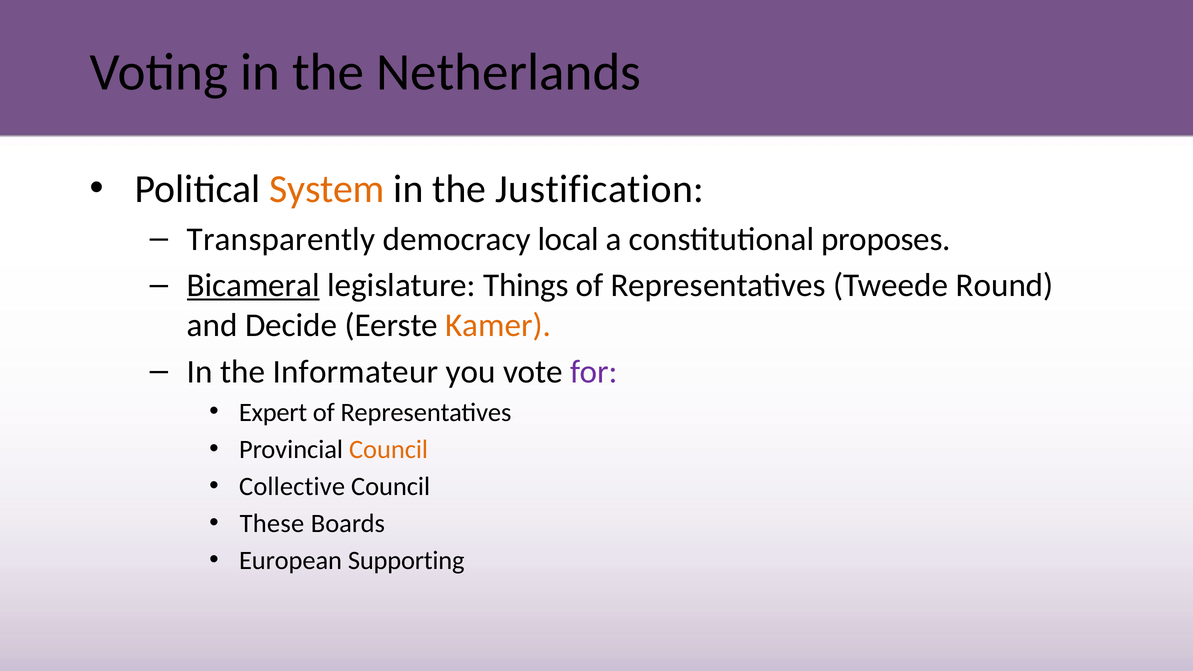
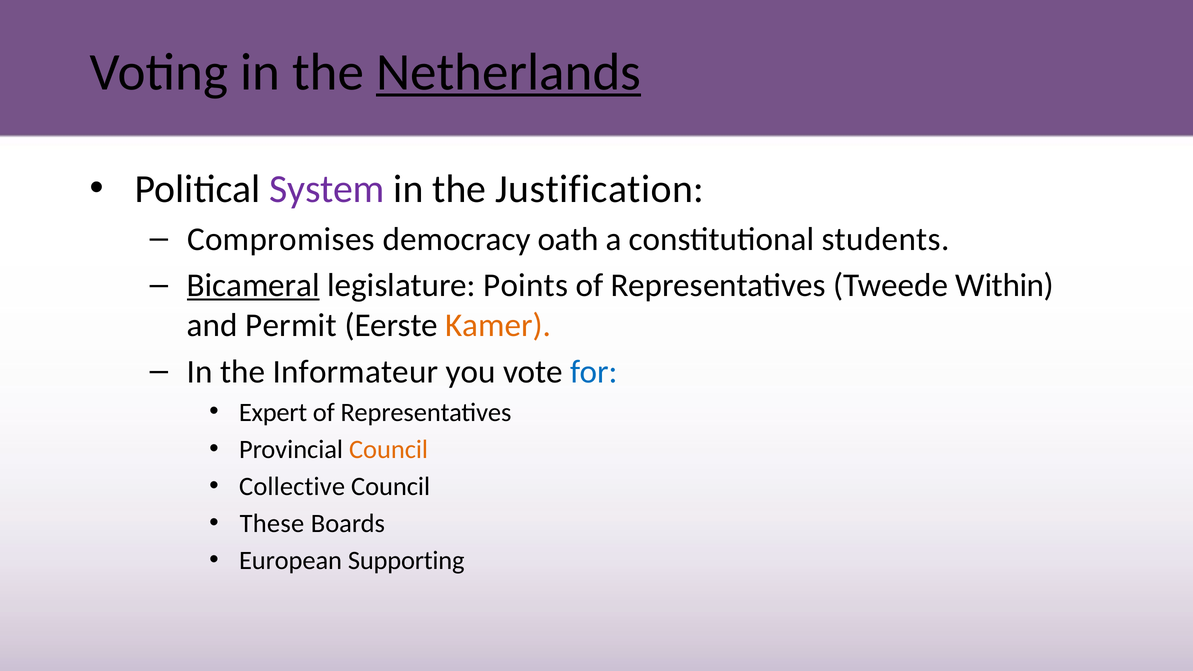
Netherlands underline: none -> present (509, 72)
System colour: orange -> purple (327, 189)
Transparently: Transparently -> Compromises (281, 239)
local: local -> oath (568, 239)
proposes: proposes -> students (886, 239)
Things: Things -> Points (526, 286)
Round: Round -> Within (1005, 286)
Decide: Decide -> Permit (291, 325)
for colour: purple -> blue (594, 372)
